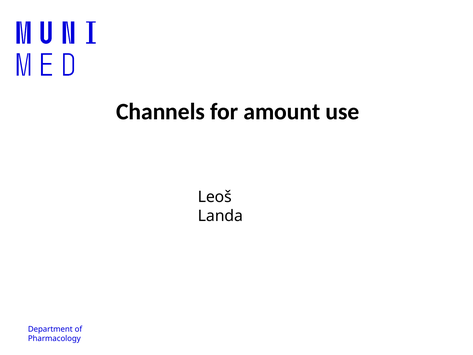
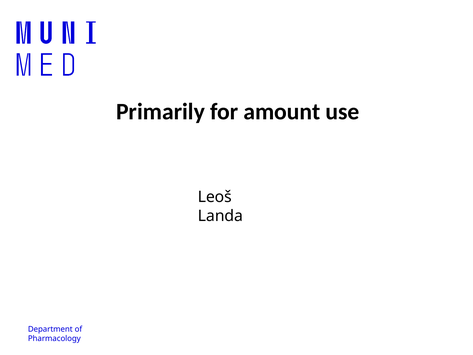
Channels: Channels -> Primarily (160, 112)
